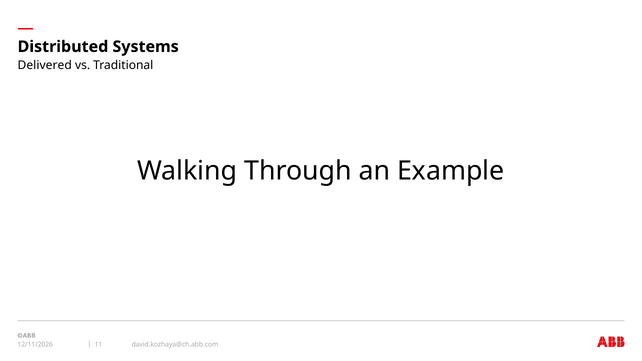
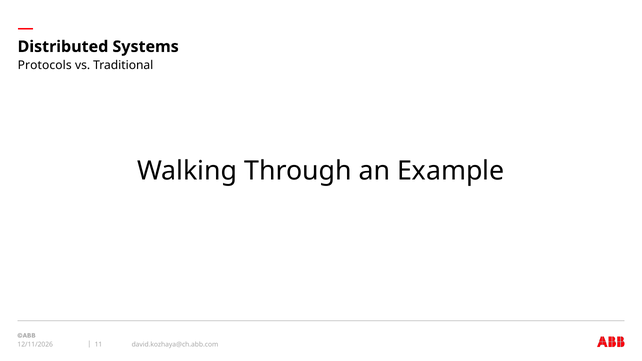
Delivered: Delivered -> Protocols (45, 65)
